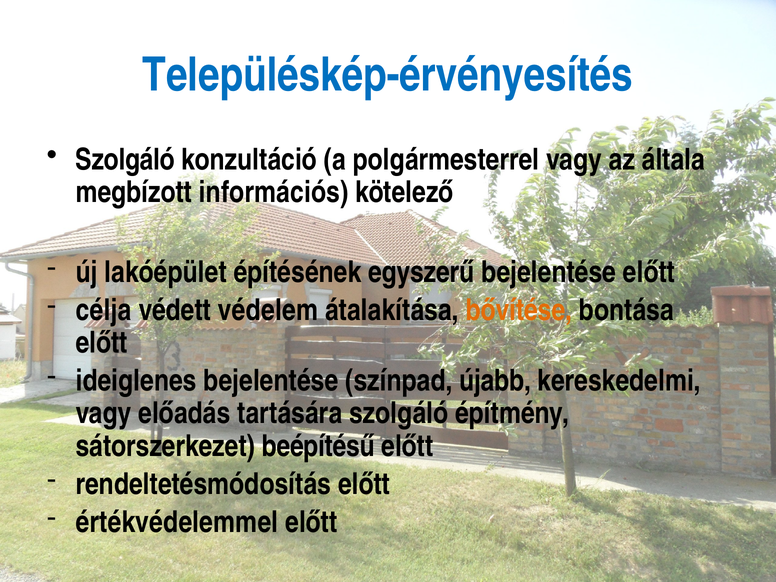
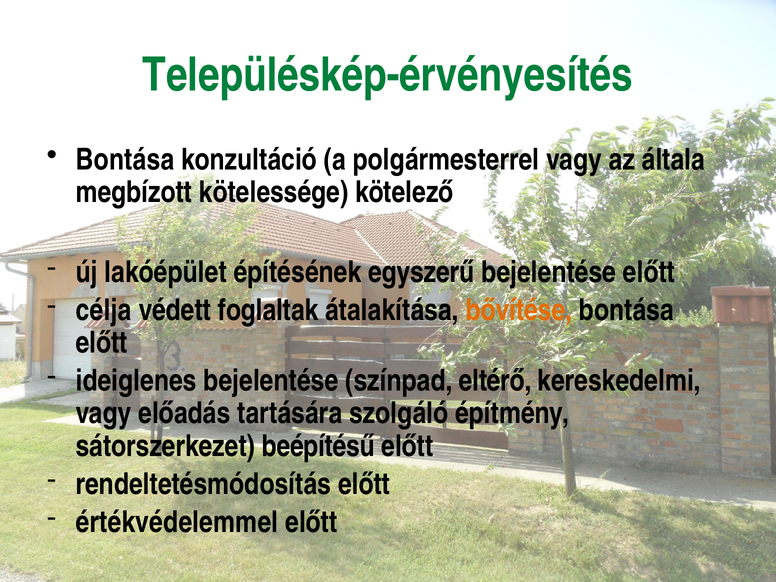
Településkép-érvényesítés colour: blue -> green (388, 75)
Szolgáló: Szolgáló -> Bontása (125, 160)
információs: információs -> kötelessége (274, 193)
védelem: védelem -> foglaltak (268, 310)
újabb: újabb -> eltérő (495, 381)
